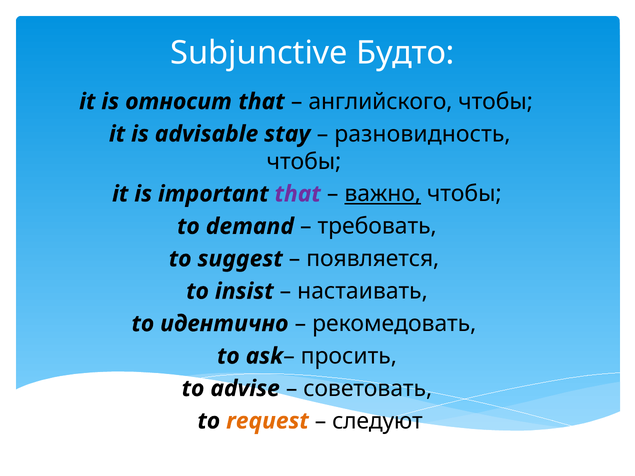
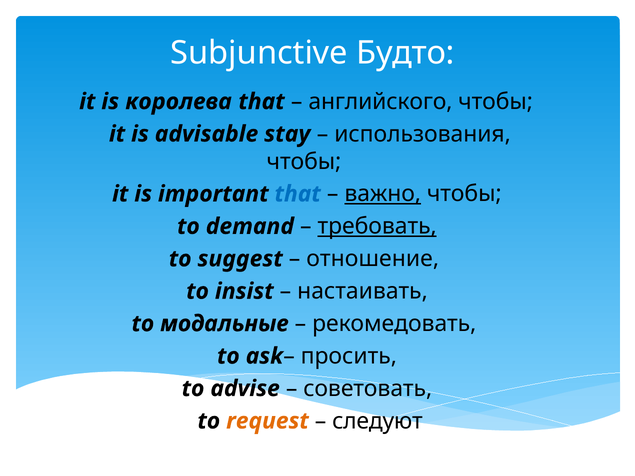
относит: относит -> королева (179, 102)
разновидность: разновидность -> использования (423, 134)
that colour: purple -> blue (298, 194)
требовать underline: none -> present (377, 226)
появляется: появляется -> отношение (373, 259)
идентично: идентично -> модальные (224, 324)
